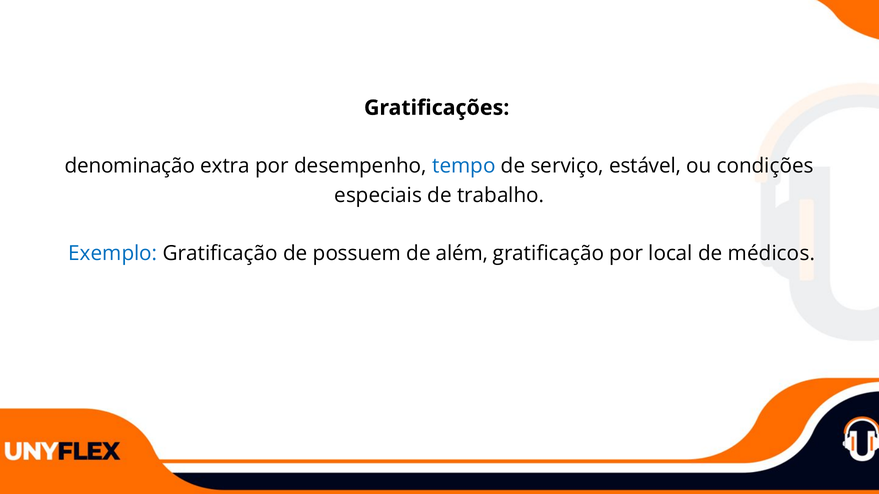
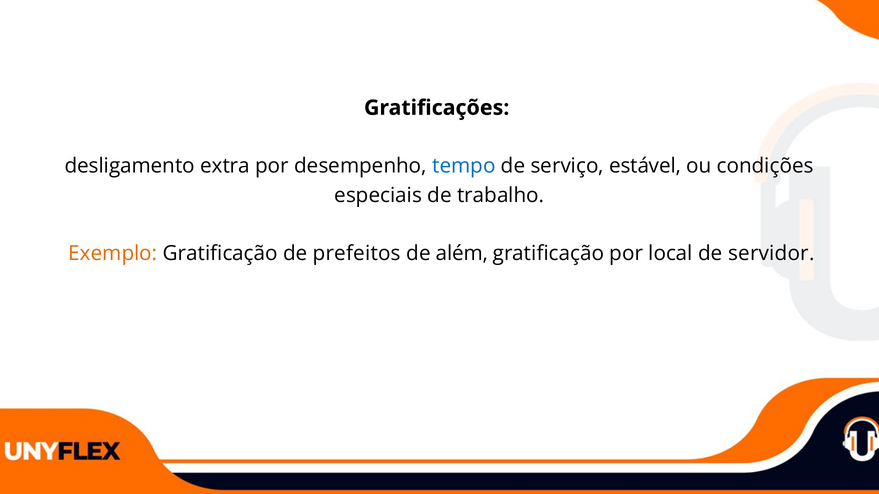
denominação: denominação -> desligamento (130, 166)
Exemplo colour: blue -> orange (113, 253)
possuem: possuem -> prefeitos (357, 253)
médicos: médicos -> servidor (771, 253)
